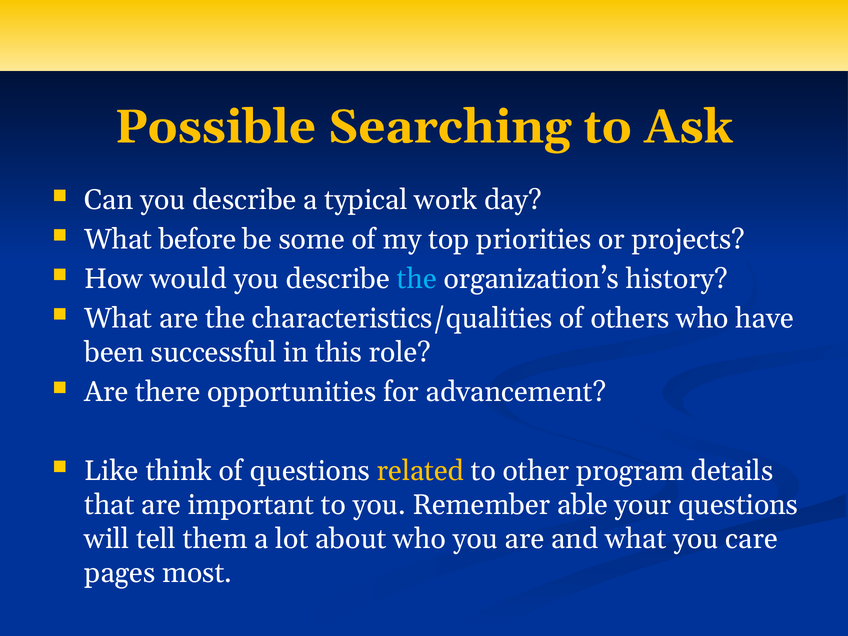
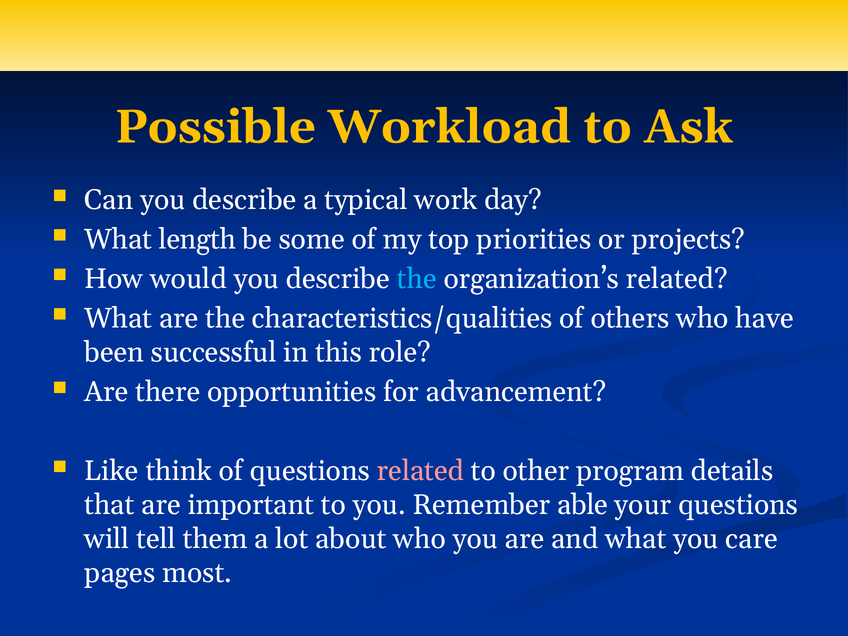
Searching: Searching -> Workload (449, 127)
before: before -> length (198, 239)
organization’s history: history -> related (677, 279)
related colour: yellow -> pink (420, 471)
